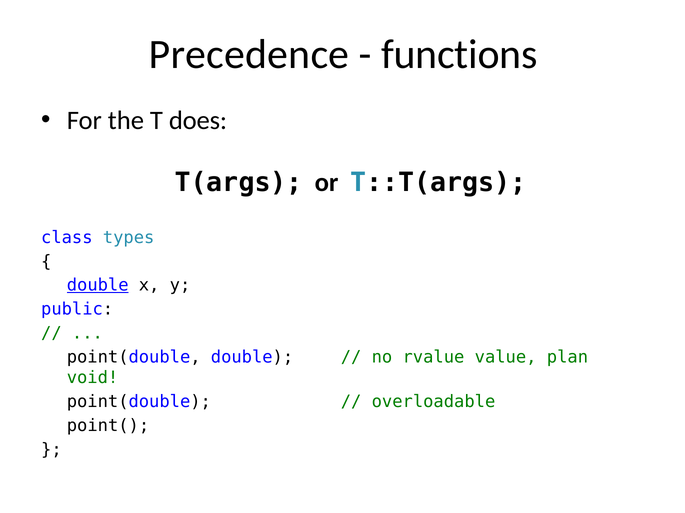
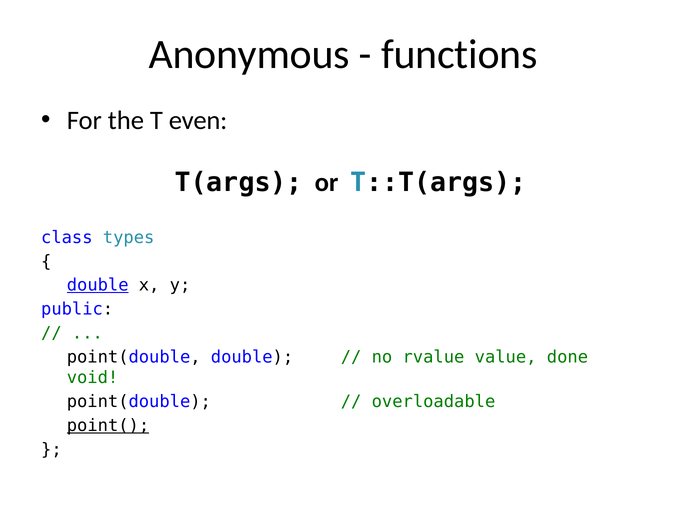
Precedence: Precedence -> Anonymous (249, 54)
does: does -> even (198, 121)
plan: plan -> done (567, 358)
point( underline: none -> present (108, 426)
